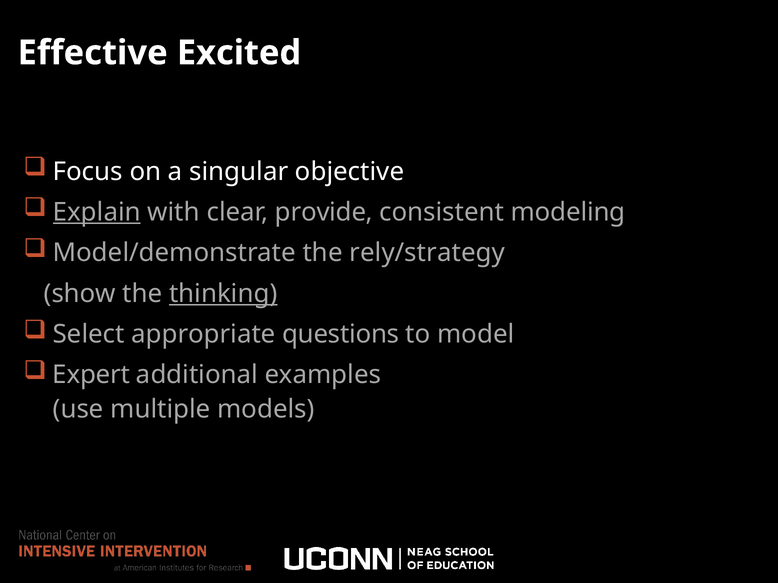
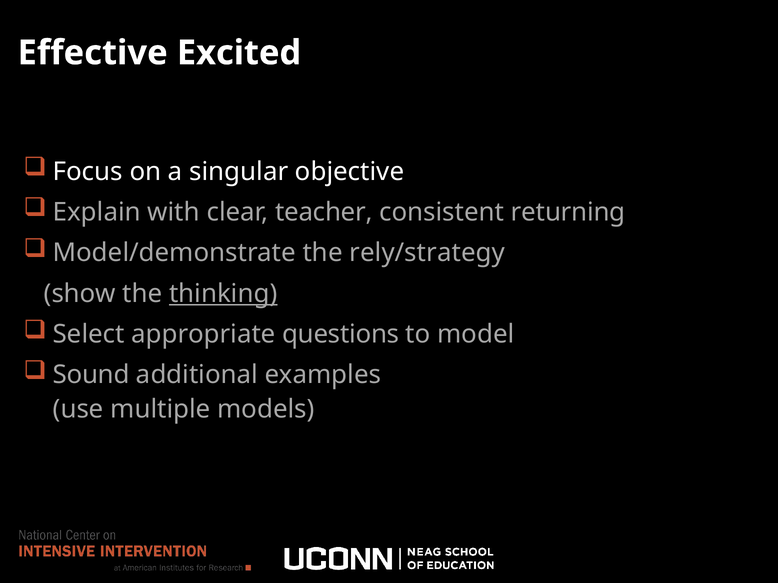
Explain underline: present -> none (97, 212)
provide: provide -> teacher (324, 212)
modeling: modeling -> returning (568, 212)
Expert: Expert -> Sound (91, 375)
